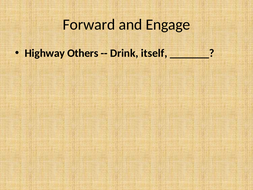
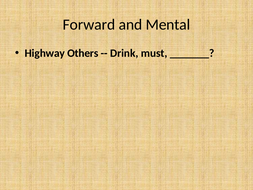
Engage: Engage -> Mental (168, 24)
itself: itself -> must (154, 53)
